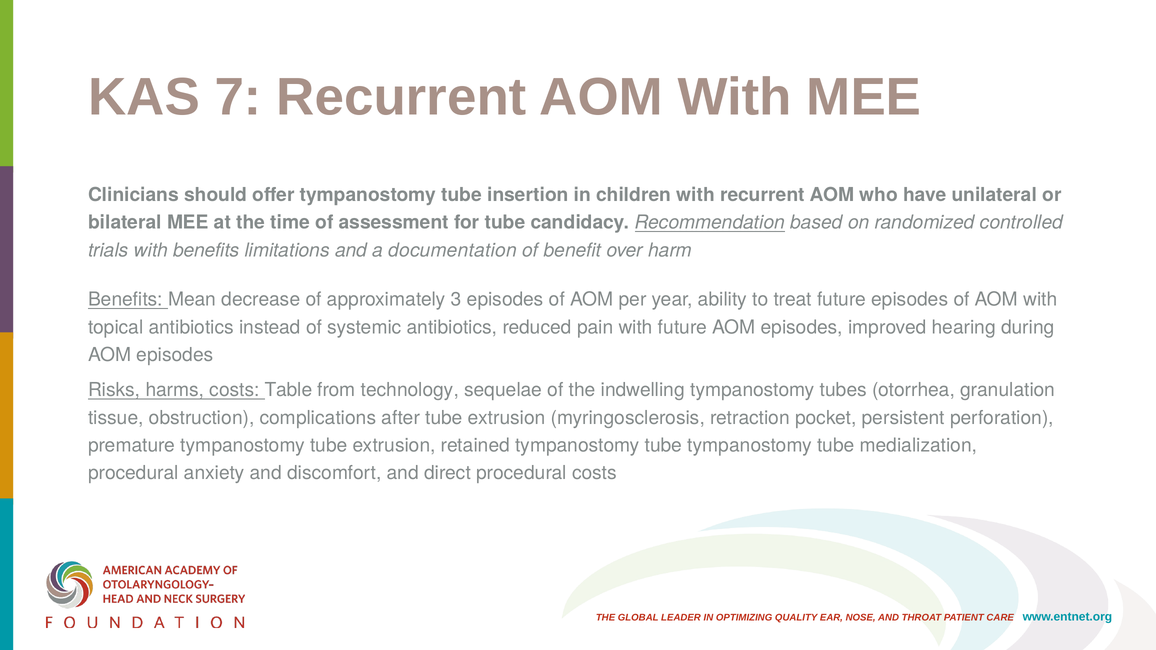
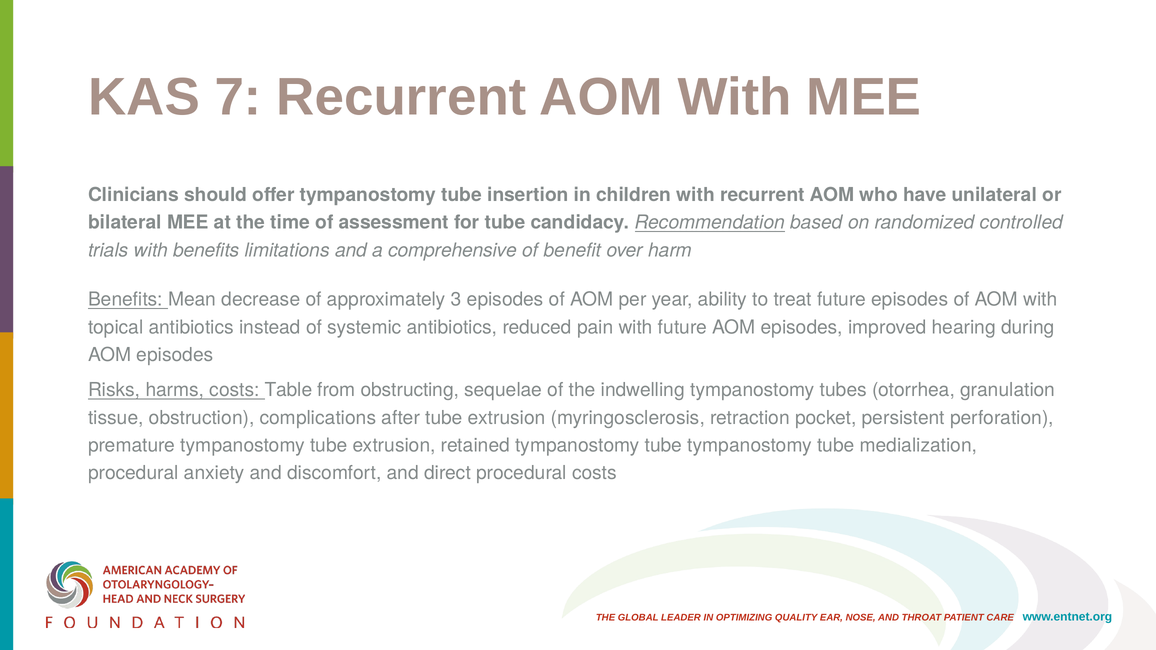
documentation: documentation -> comprehensive (453, 250)
technology: technology -> obstructing (410, 390)
